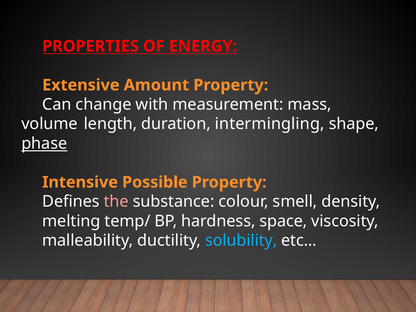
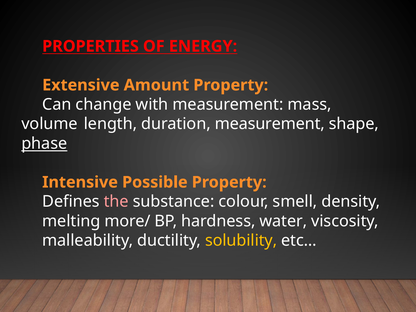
duration intermingling: intermingling -> measurement (270, 124)
temp/: temp/ -> more/ (128, 221)
space: space -> water (283, 221)
solubility colour: light blue -> yellow (241, 240)
